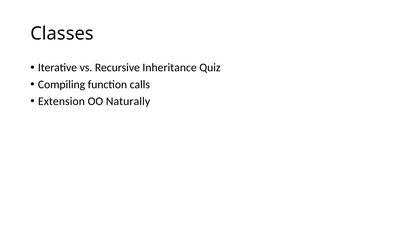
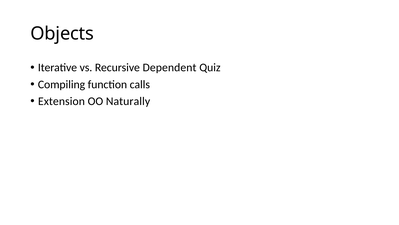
Classes: Classes -> Objects (62, 34)
Inheritance: Inheritance -> Dependent (170, 67)
